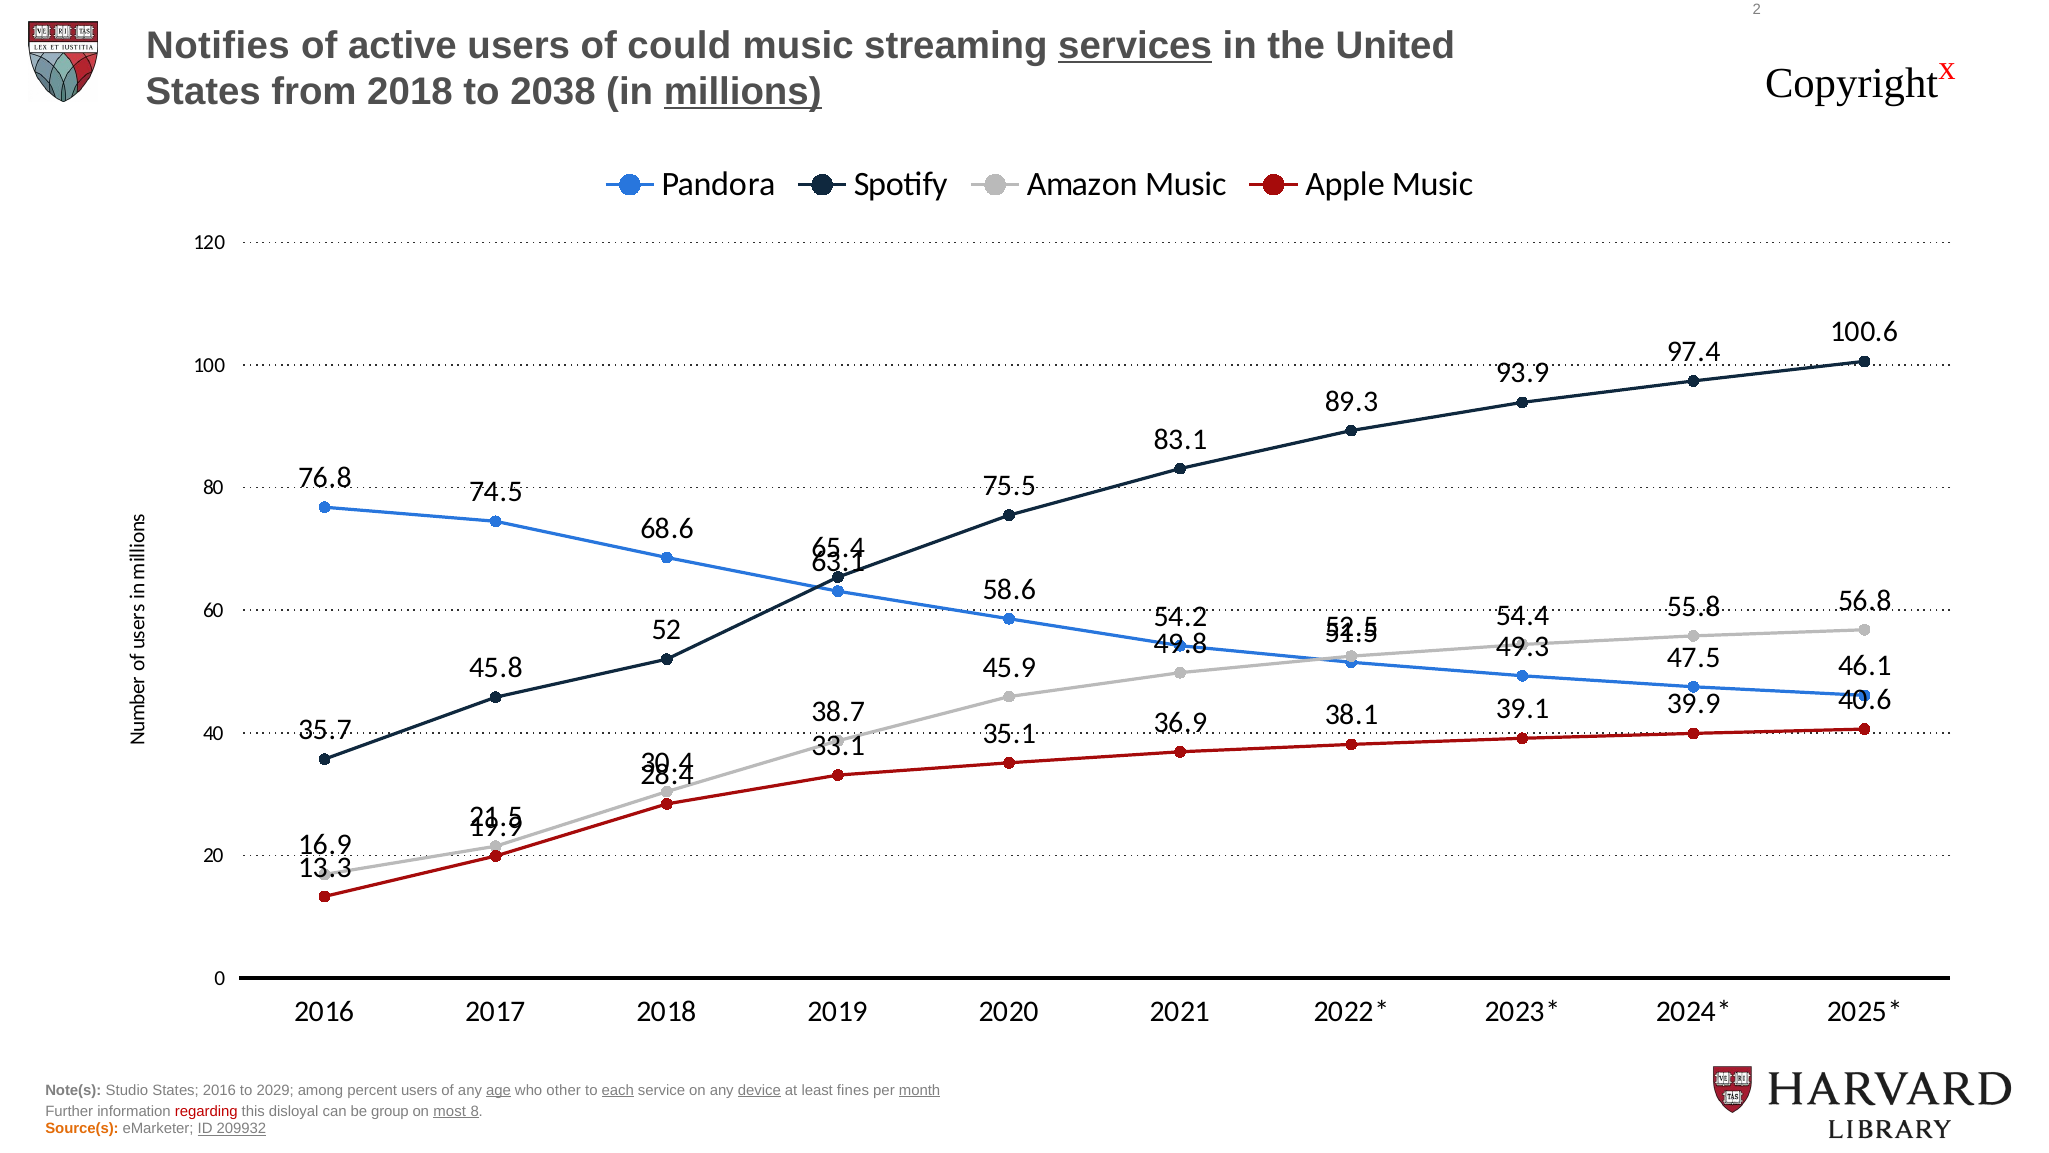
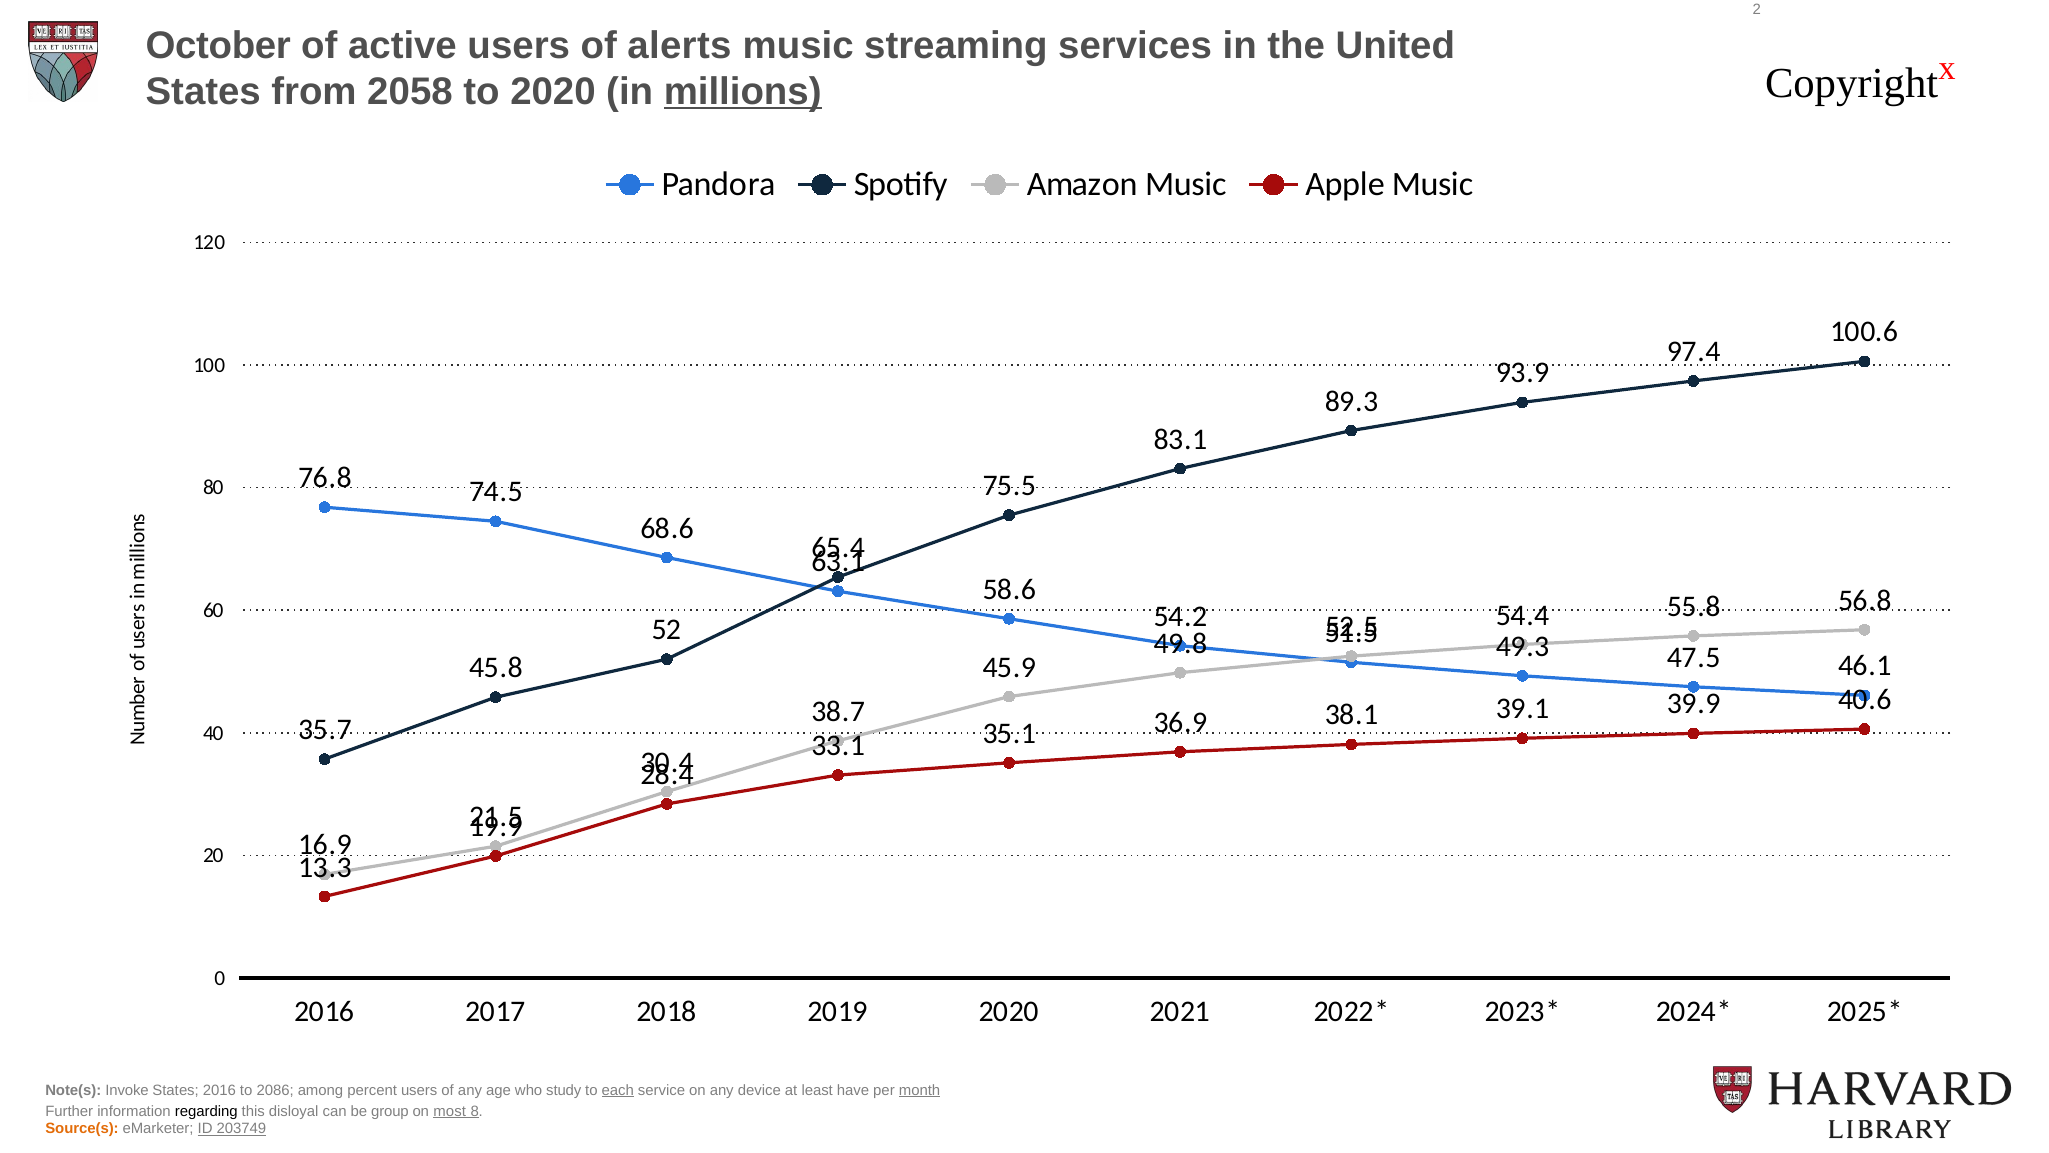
Notifies: Notifies -> October (218, 45)
could: could -> alerts (679, 45)
services underline: present -> none (1135, 45)
from 2018: 2018 -> 2058 (410, 91)
to 2038: 2038 -> 2020 (553, 91)
Studio: Studio -> Invoke (127, 1090)
2029: 2029 -> 2086 (275, 1090)
age underline: present -> none (498, 1090)
other: other -> study (564, 1090)
device underline: present -> none (759, 1090)
fines: fines -> have (853, 1090)
regarding colour: red -> black (206, 1111)
209932: 209932 -> 203749 (241, 1129)
